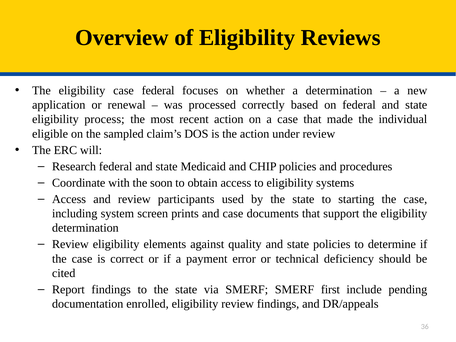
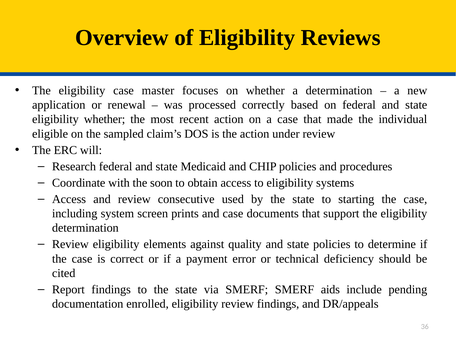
case federal: federal -> master (158, 90)
eligibility process: process -> whether (105, 119)
participants: participants -> consecutive (186, 199)
first: first -> aids (330, 290)
